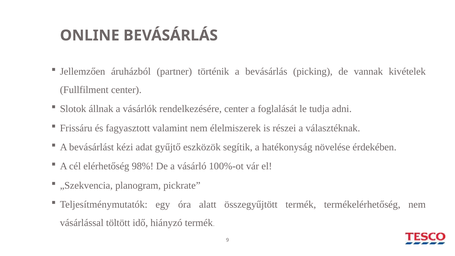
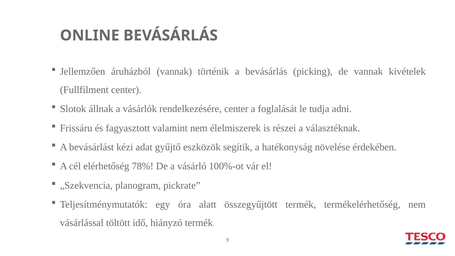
áruházból partner: partner -> vannak (174, 72)
98%: 98% -> 78% (143, 166)
